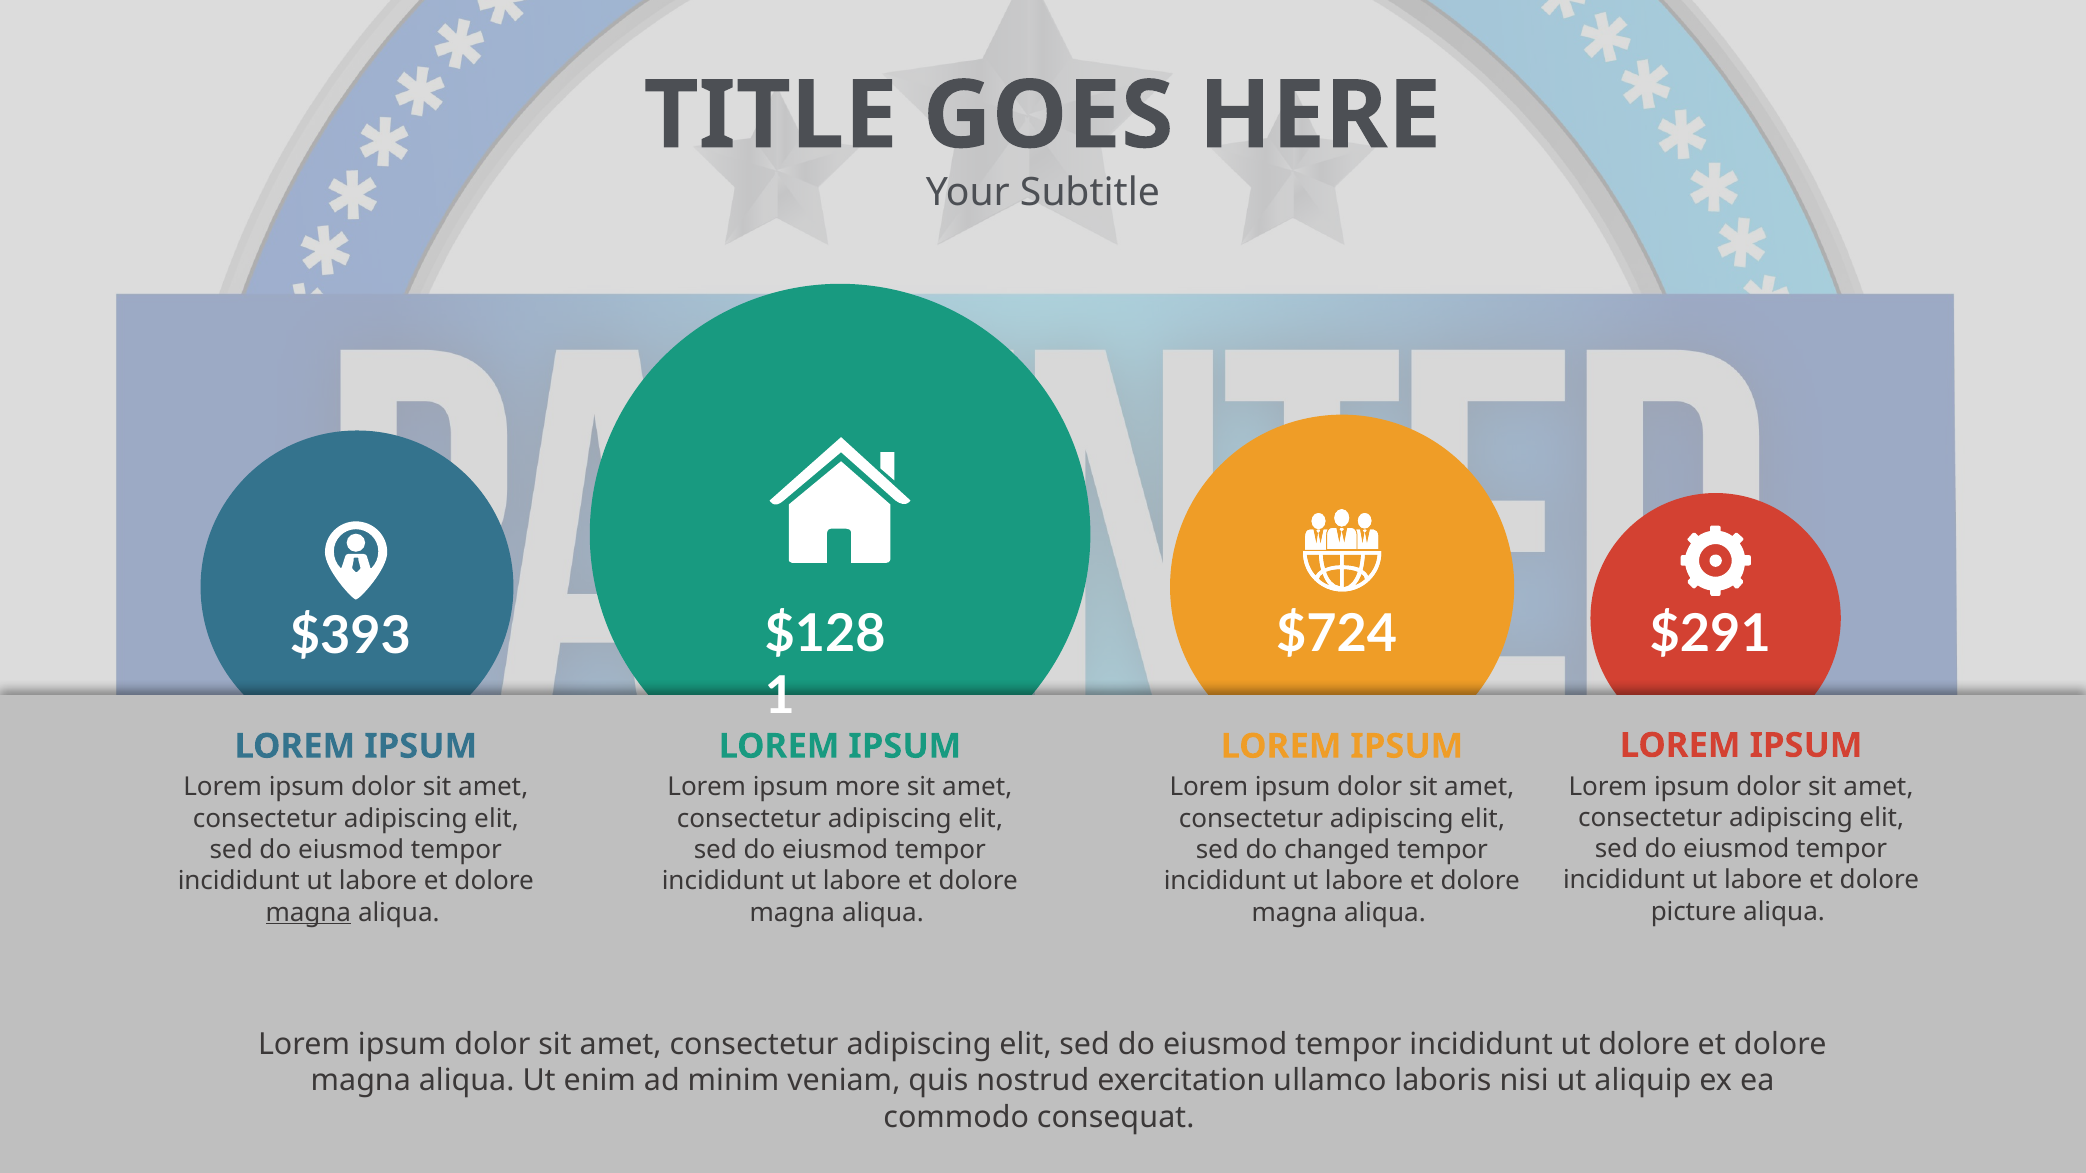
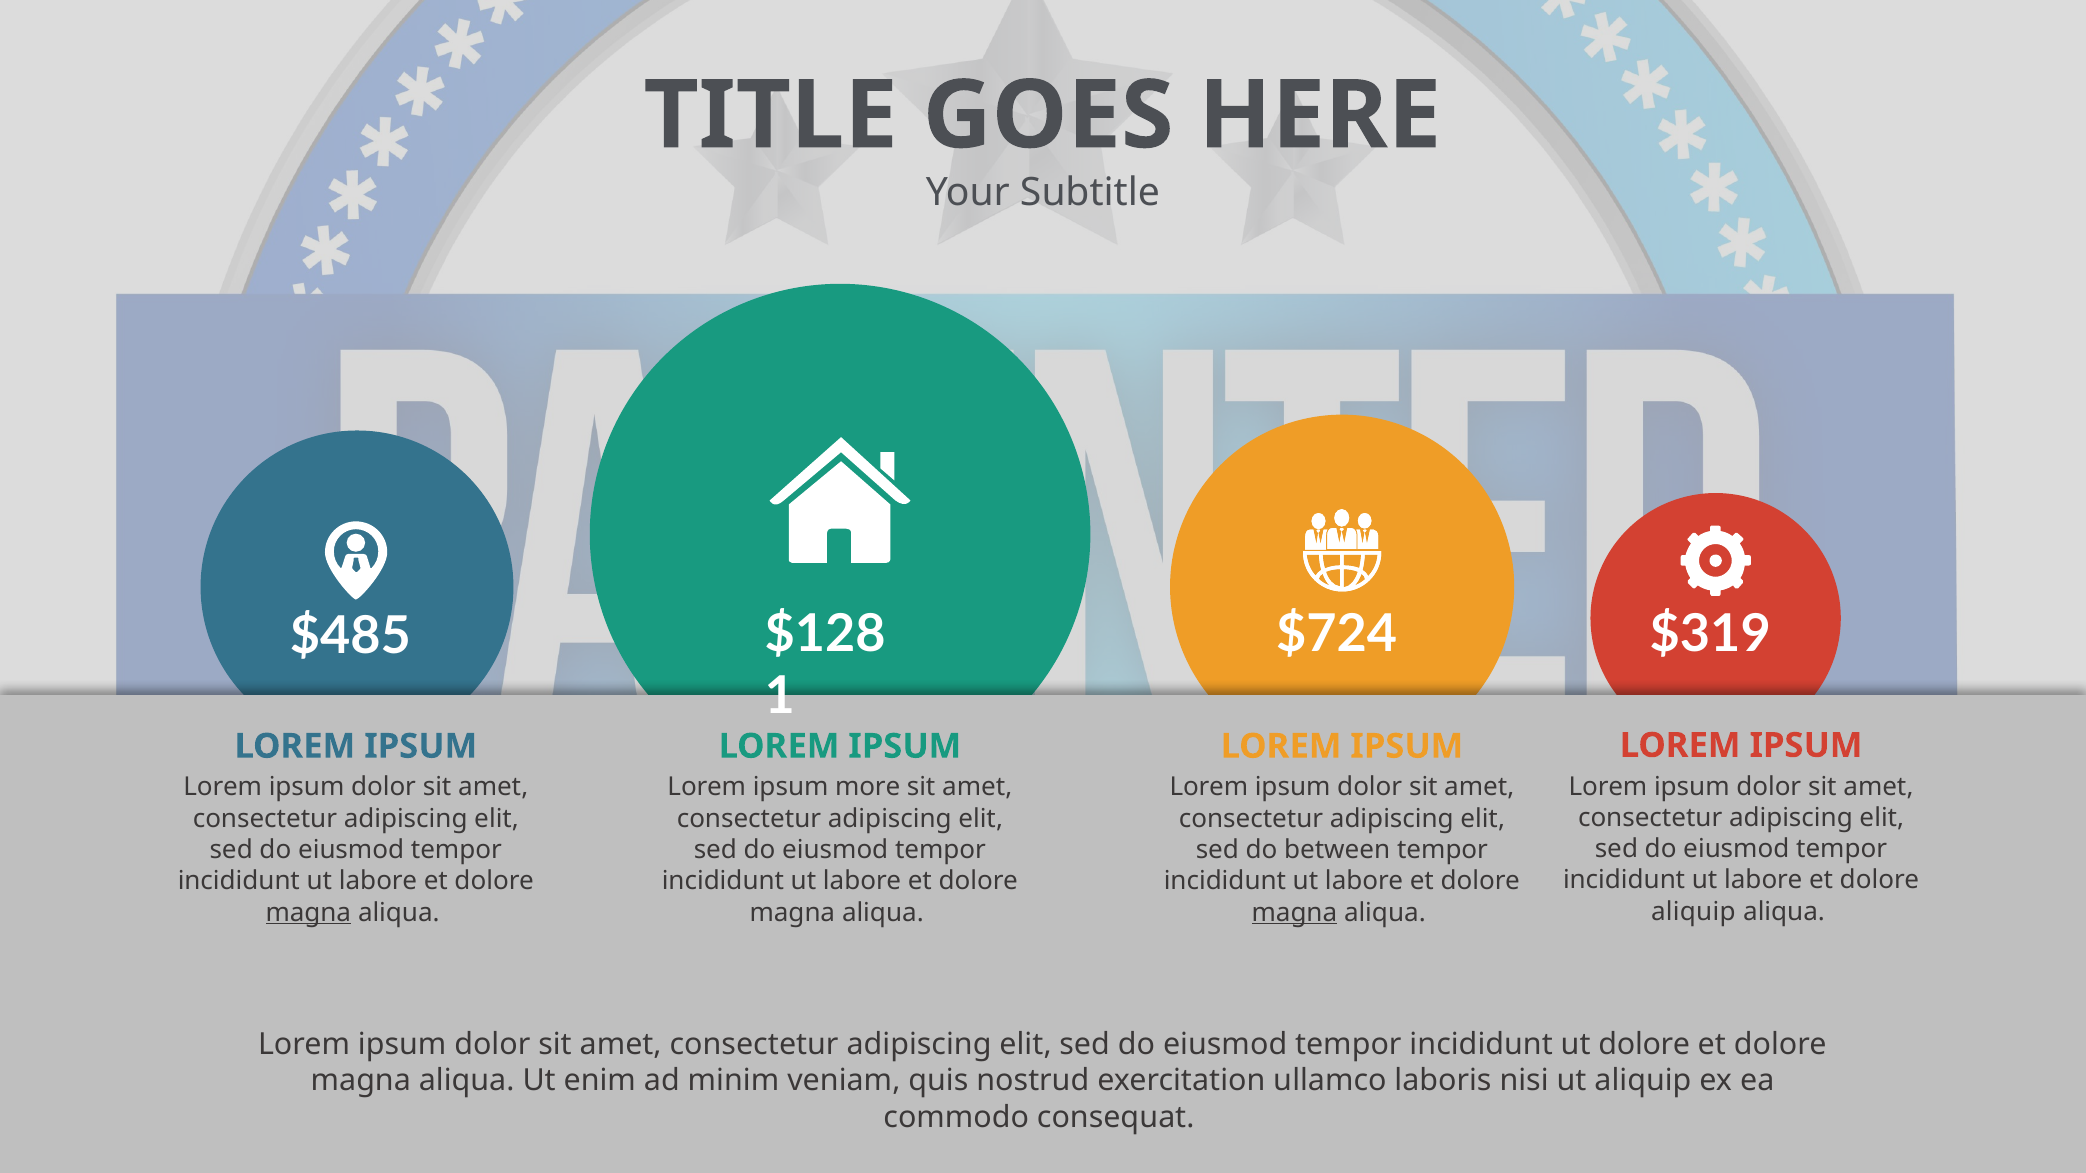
$291: $291 -> $319 (1710, 634)
$393: $393 -> $485 (350, 637)
changed: changed -> between (1337, 850)
picture: picture -> aliquip (1693, 912)
magna underline: none -> present (1294, 913)
